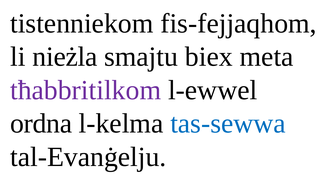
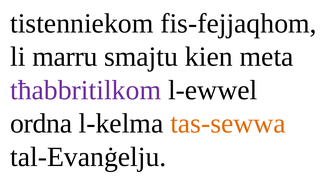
nieżla: nieżla -> marru (65, 57)
biex: biex -> kien (209, 57)
tas-sewwa colour: blue -> orange (228, 123)
